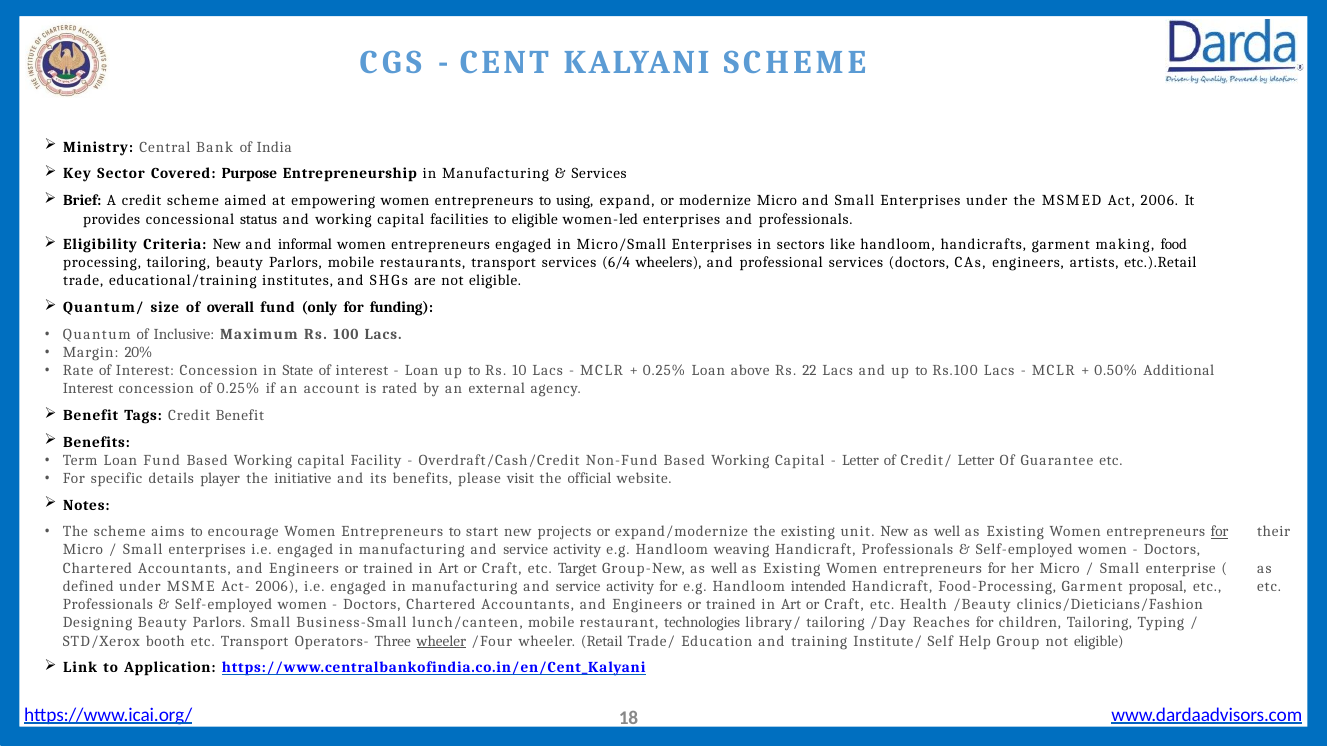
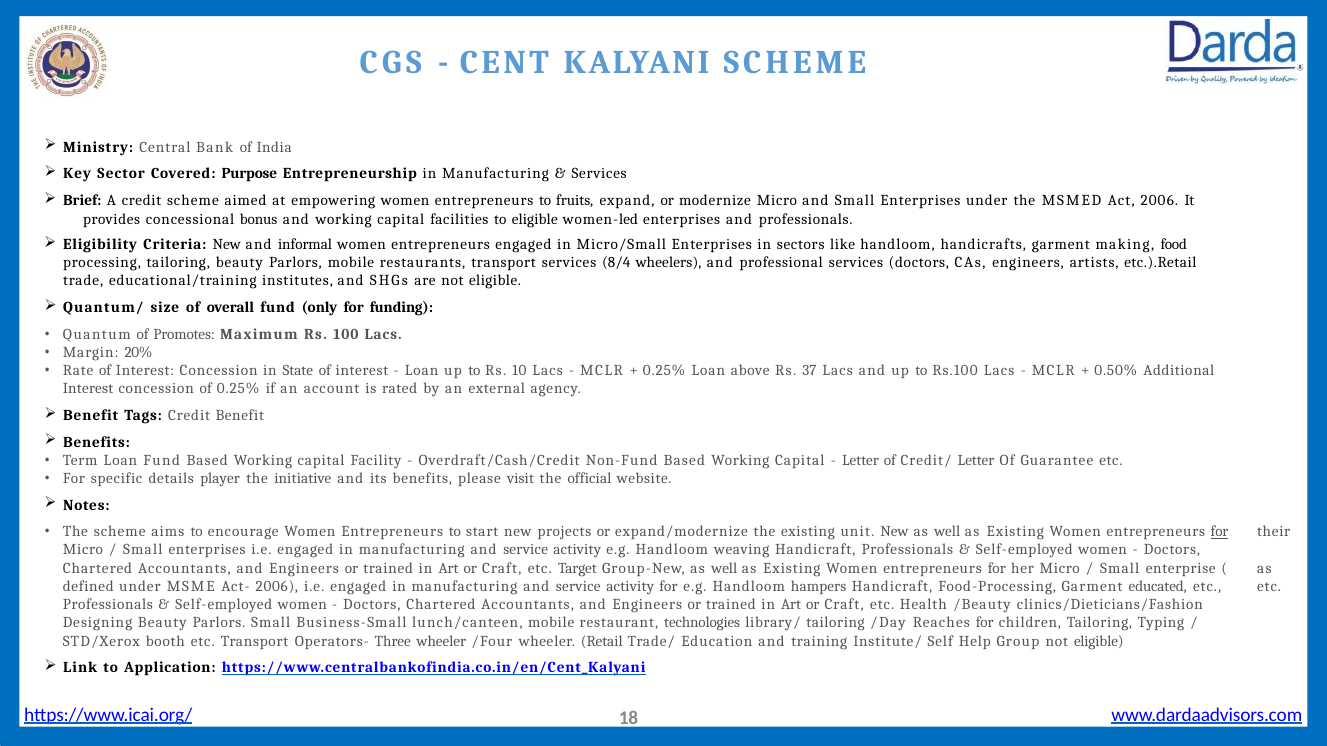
using: using -> fruits (575, 201)
status: status -> bonus (259, 219)
6/4: 6/4 -> 8/4 (616, 263)
Inclusive: Inclusive -> Promotes (184, 335)
22: 22 -> 37 (809, 371)
intended: intended -> hampers (819, 587)
proposal: proposal -> educated (1158, 587)
wheeler underline: present -> none (441, 641)
